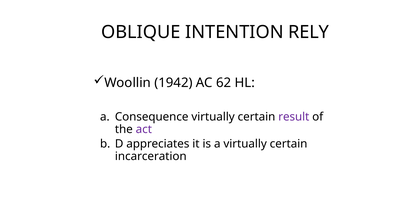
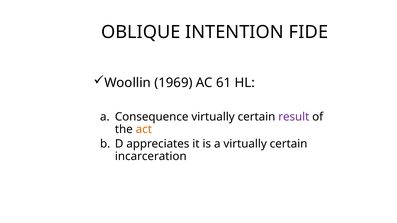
RELY: RELY -> FIDE (308, 32)
1942: 1942 -> 1969 (173, 83)
62: 62 -> 61 (224, 83)
act colour: purple -> orange (144, 129)
